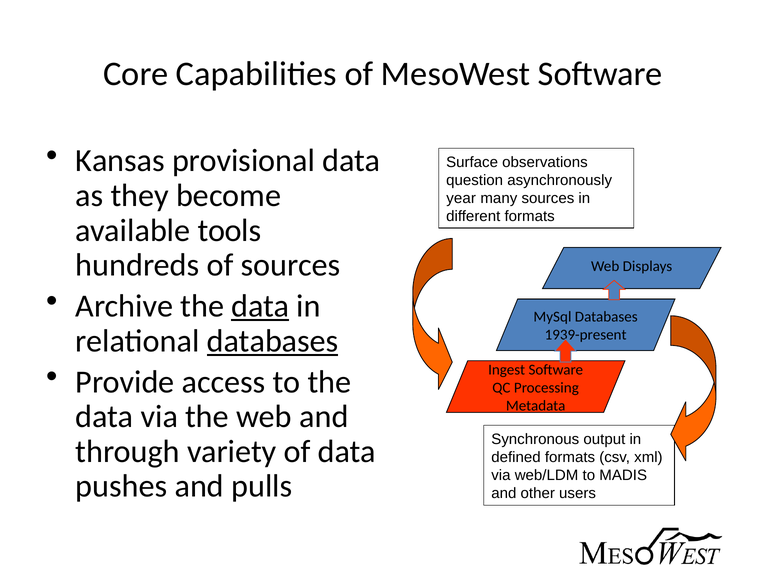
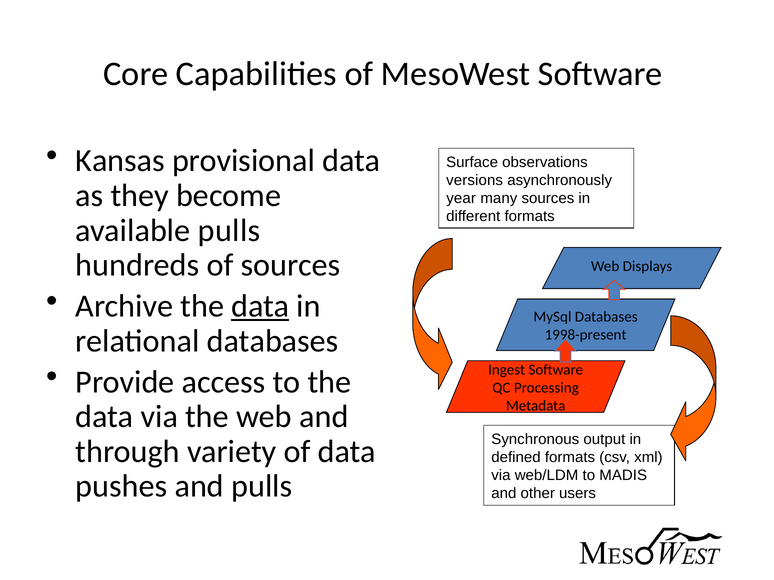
question: question -> versions (475, 180)
available tools: tools -> pulls (229, 231)
databases underline: present -> none (273, 341)
1939-present: 1939-present -> 1998-present (586, 335)
